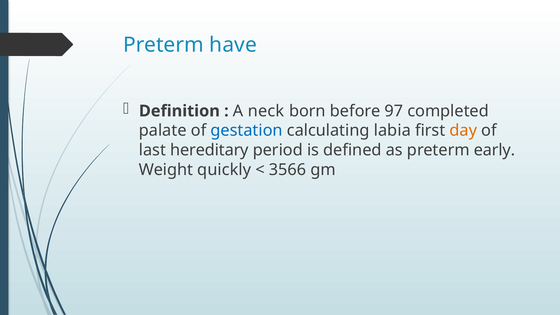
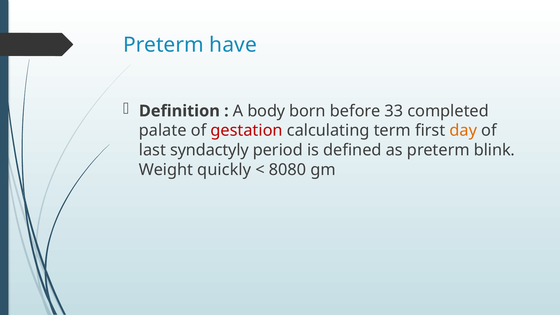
neck: neck -> body (266, 111)
97: 97 -> 33 (394, 111)
gestation colour: blue -> red (247, 131)
labia: labia -> term (392, 131)
hereditary: hereditary -> syndactyly (209, 150)
early: early -> blink (494, 150)
3566: 3566 -> 8080 (288, 170)
